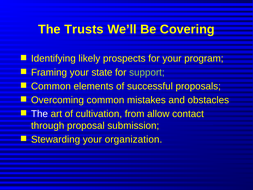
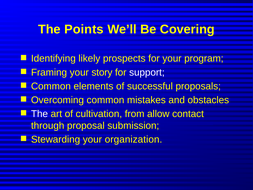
Trusts: Trusts -> Points (84, 29)
state: state -> story (102, 72)
support colour: light green -> white (147, 72)
